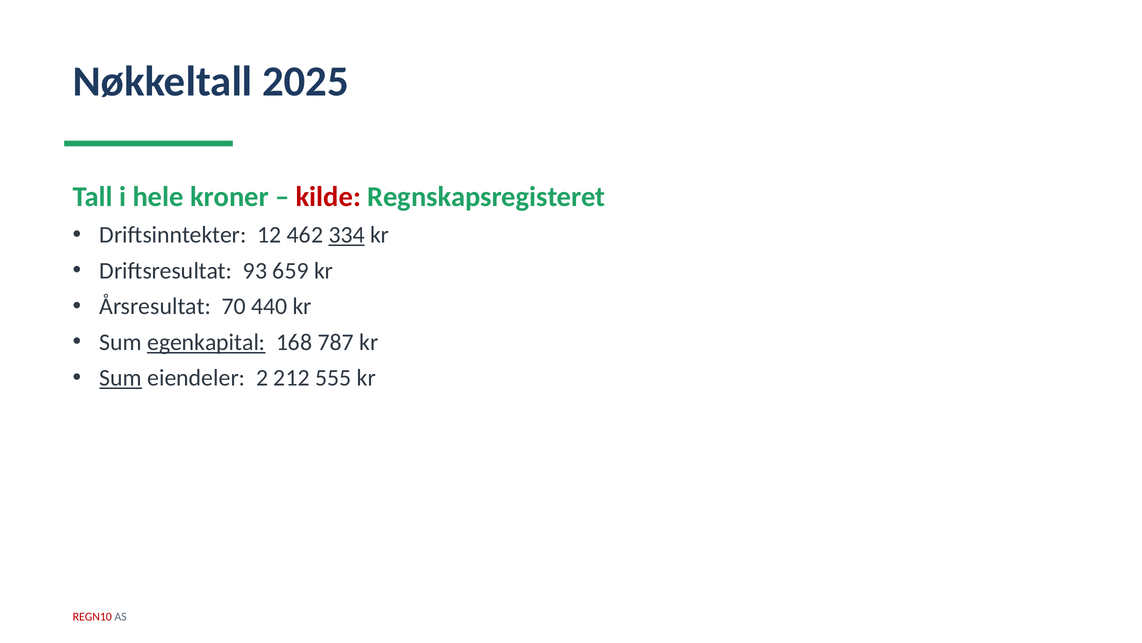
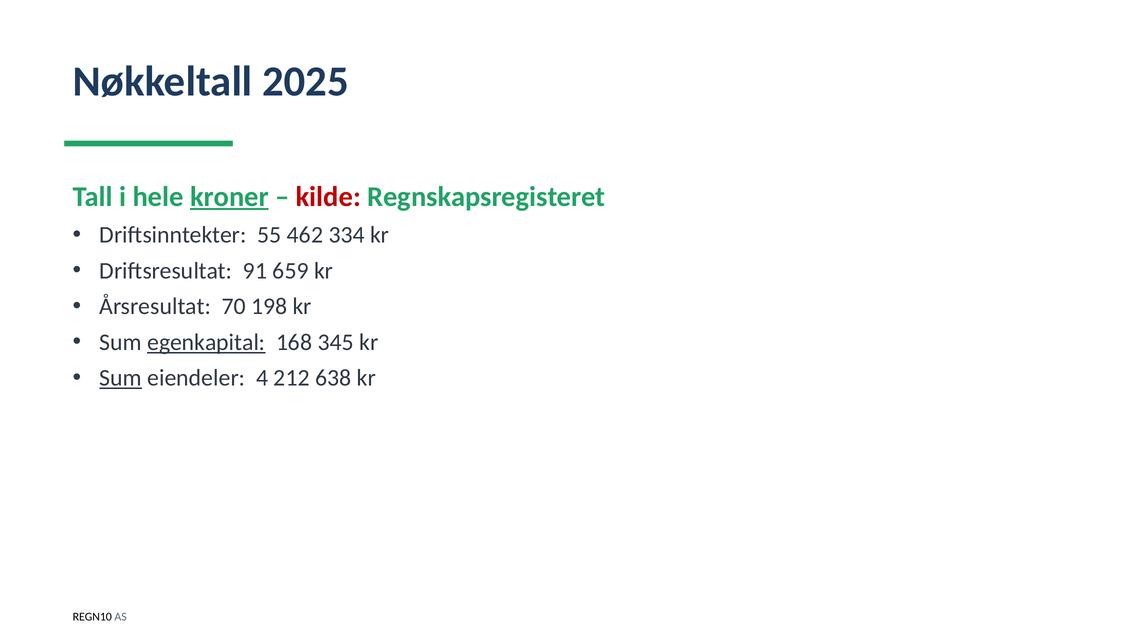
kroner underline: none -> present (229, 197)
12: 12 -> 55 (269, 235)
334 underline: present -> none (347, 235)
93: 93 -> 91 (255, 271)
440: 440 -> 198 (269, 306)
787: 787 -> 345 (336, 342)
2: 2 -> 4 (262, 378)
555: 555 -> 638 (333, 378)
REGN10 colour: red -> black (92, 616)
